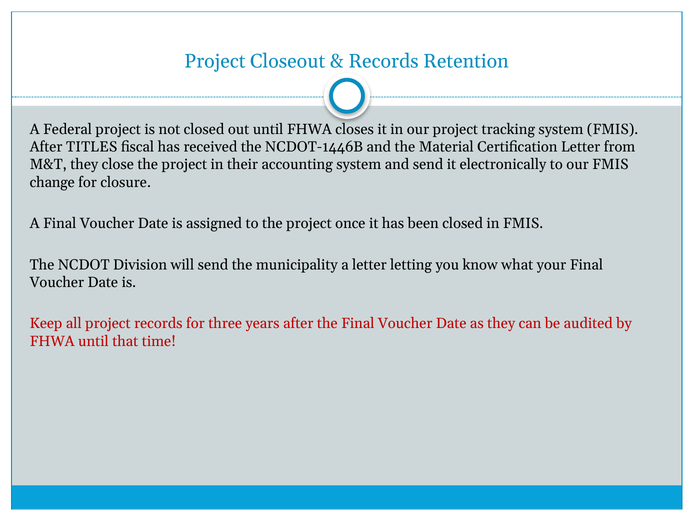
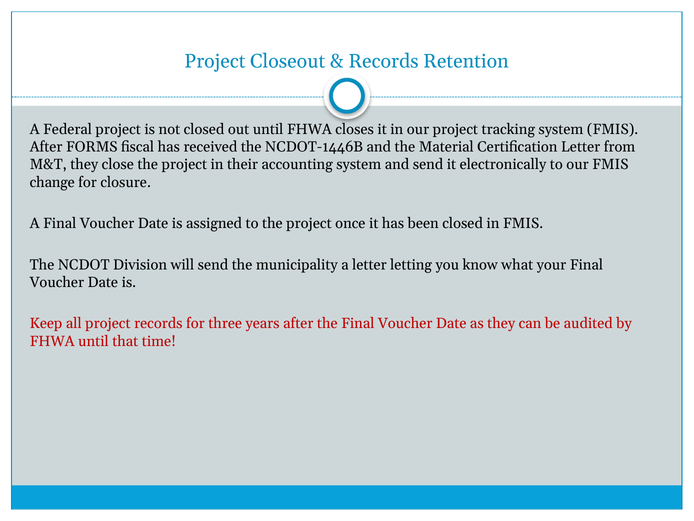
TITLES: TITLES -> FORMS (92, 147)
